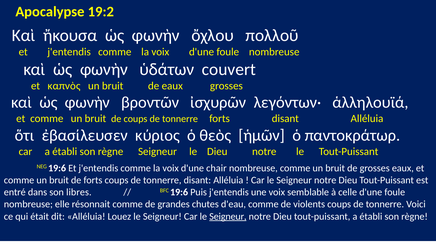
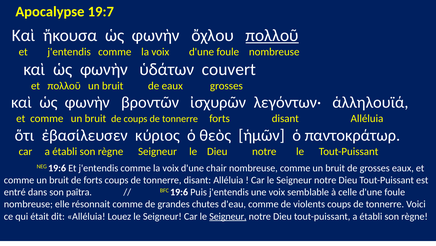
19:2: 19:2 -> 19:7 (101, 12)
πολλοῦ underline: none -> present (272, 35)
et καπνὸς: καπνὸς -> πολλοῦ (64, 86)
libres: libres -> paîtra (79, 192)
